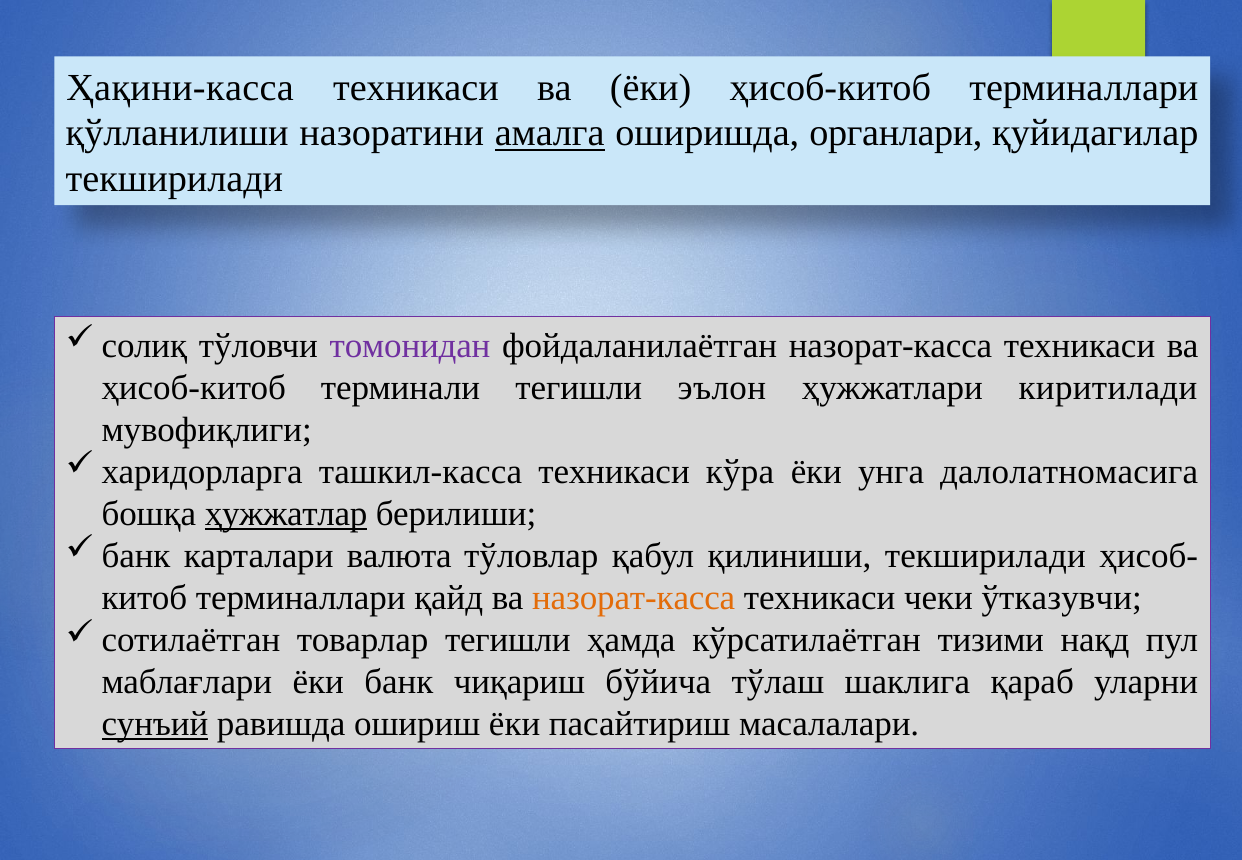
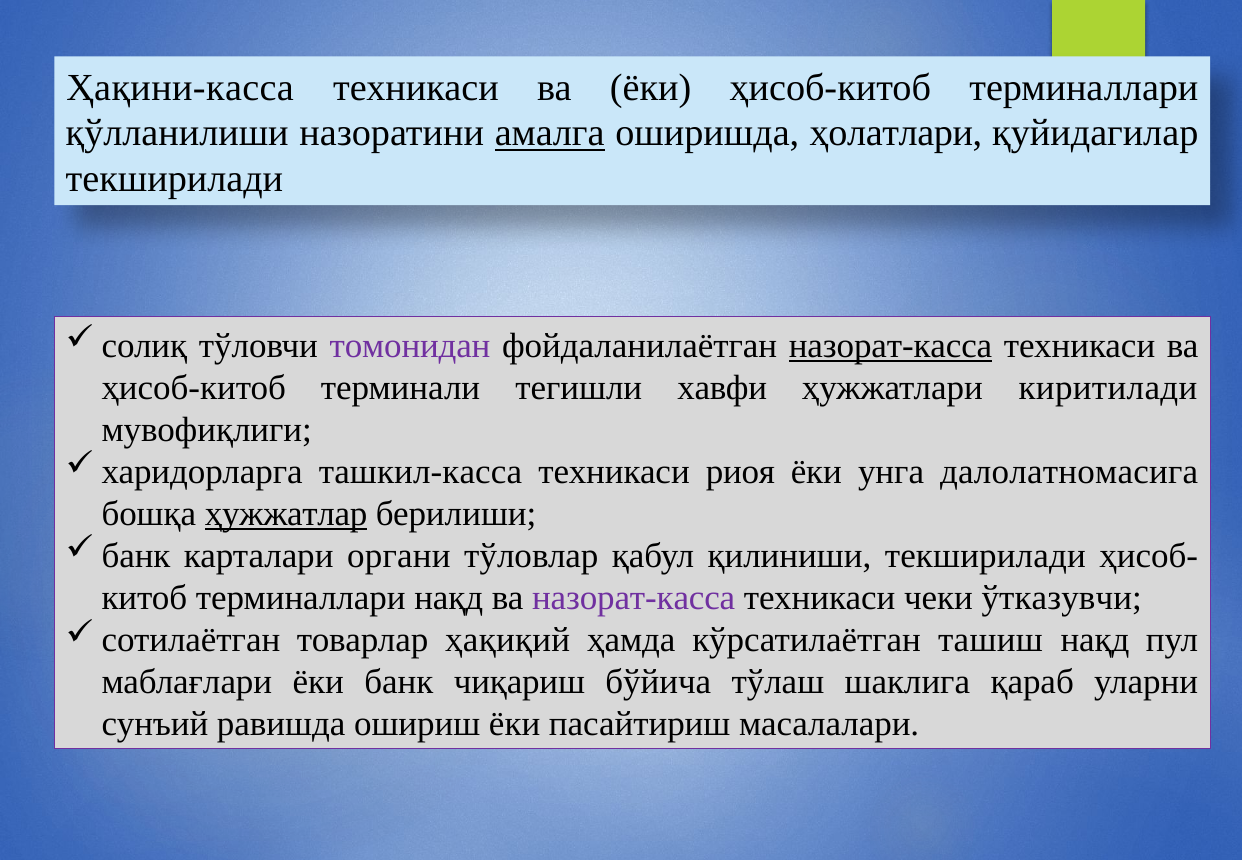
органлари: органлари -> ҳолатлари (896, 133)
назорат-касса underline: none -> present (891, 346)
эълон: эълон -> хавфи (722, 388)
кўра: кўра -> риоя (740, 472)
валюта: валюта -> органи (399, 556)
терминаллари қайд: қайд -> нақд (449, 598)
назорат-касса colour: orange -> purple (634, 598)
товарлар тегишли: тегишли -> ҳақиқий (508, 640)
тизими: тизими -> ташиш (990, 640)
сунъий underline: present -> none (155, 724)
